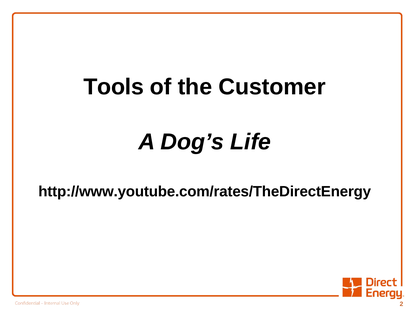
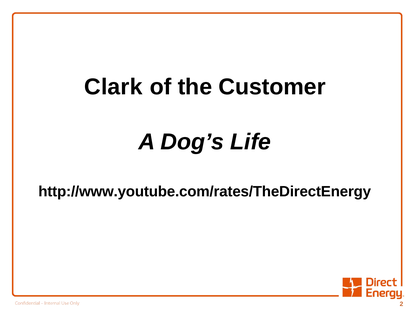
Tools: Tools -> Clark (113, 87)
